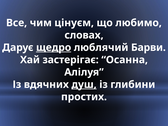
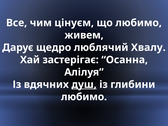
словах: словах -> живем (84, 35)
щедро underline: present -> none (54, 47)
Барви: Барви -> Хвалу (148, 47)
простих: простих -> любимо (84, 97)
